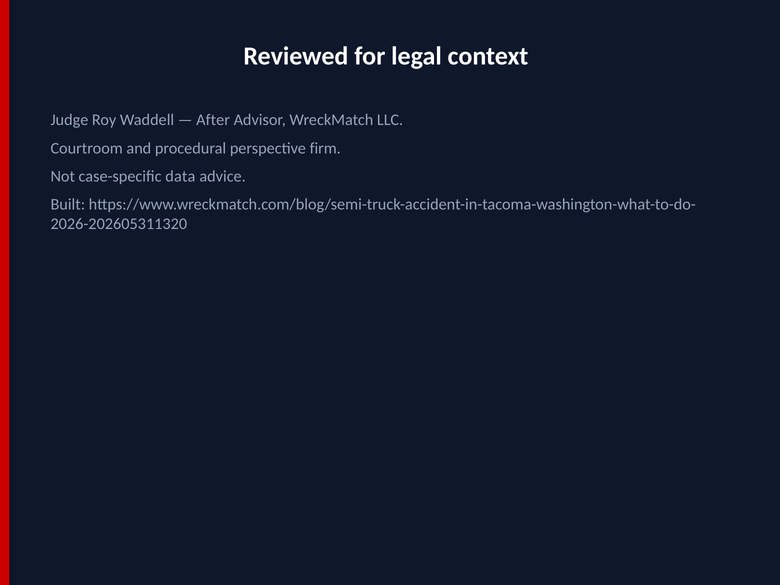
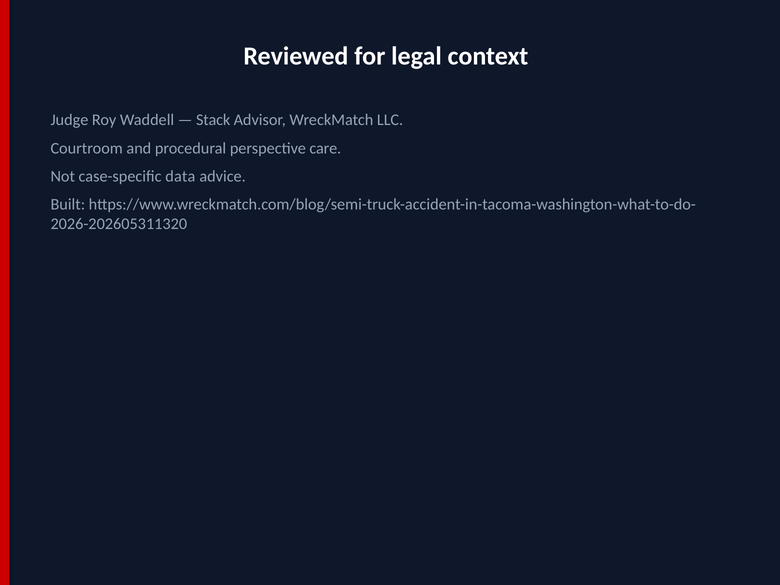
After: After -> Stack (213, 120)
firm: firm -> care (325, 148)
